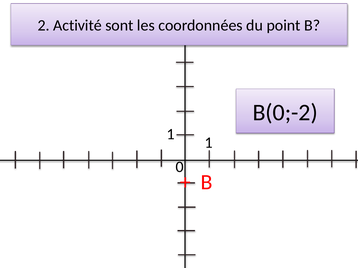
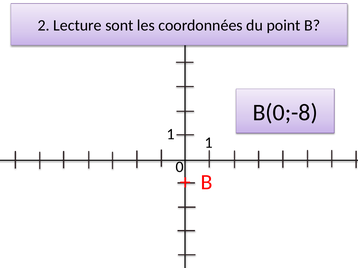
Activité: Activité -> Lecture (77, 25)
B(0;-2: B(0;-2 -> B(0;-8 (285, 113)
